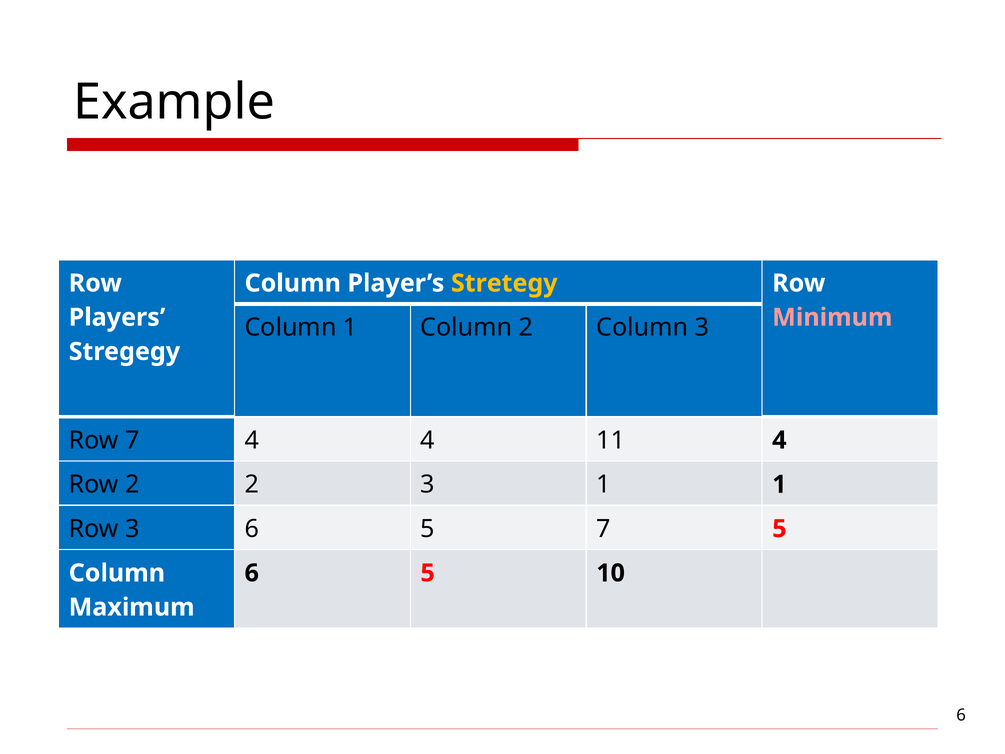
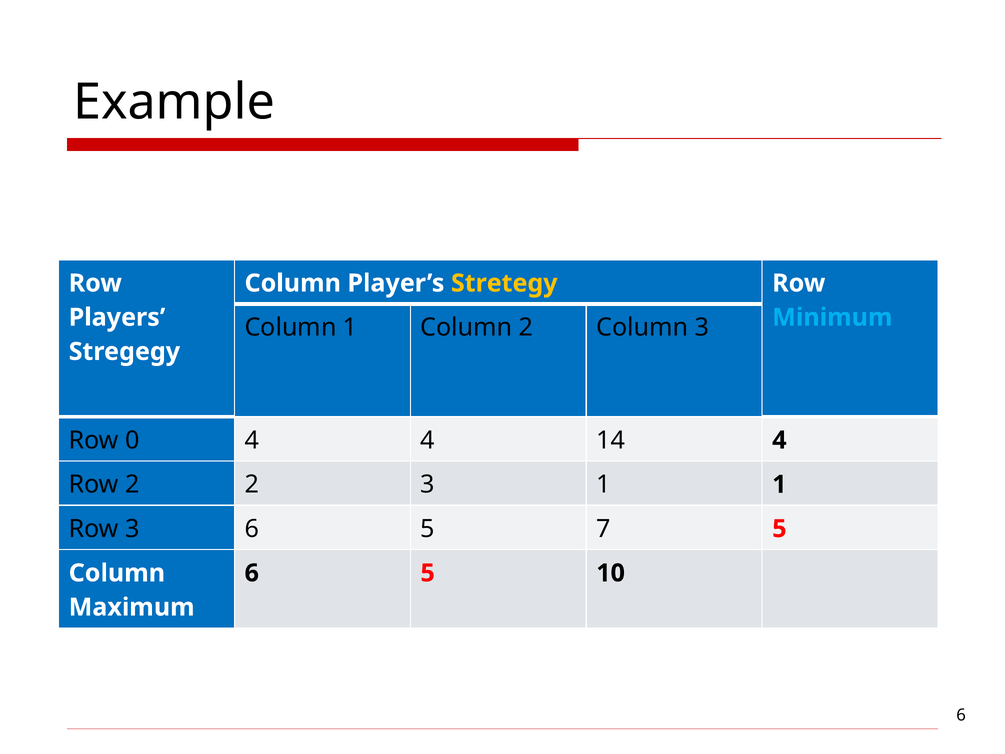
Minimum colour: pink -> light blue (832, 317)
Row 7: 7 -> 0 (132, 440)
11: 11 -> 14 (611, 440)
